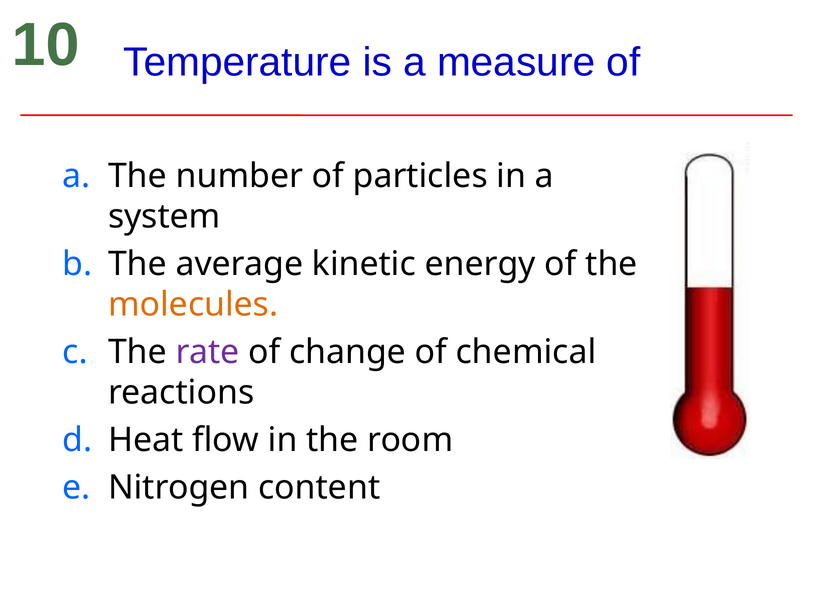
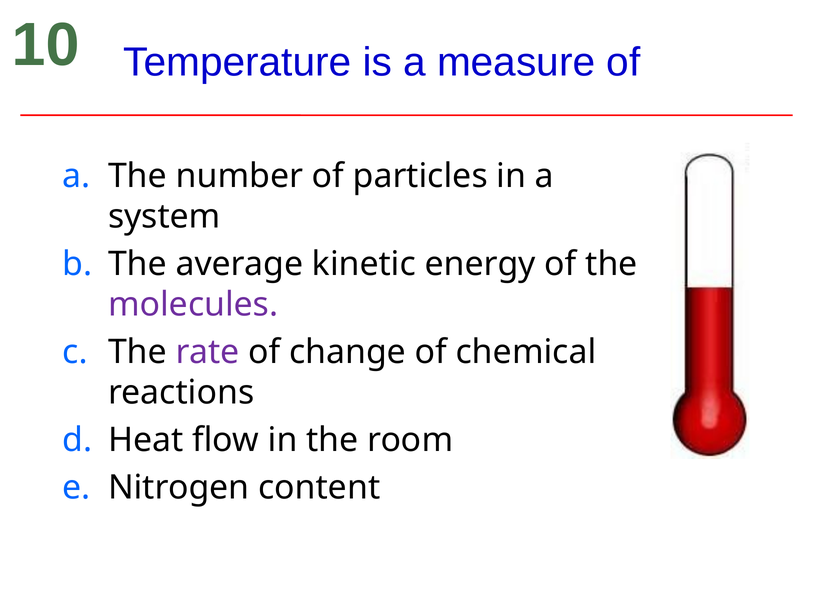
molecules colour: orange -> purple (193, 305)
